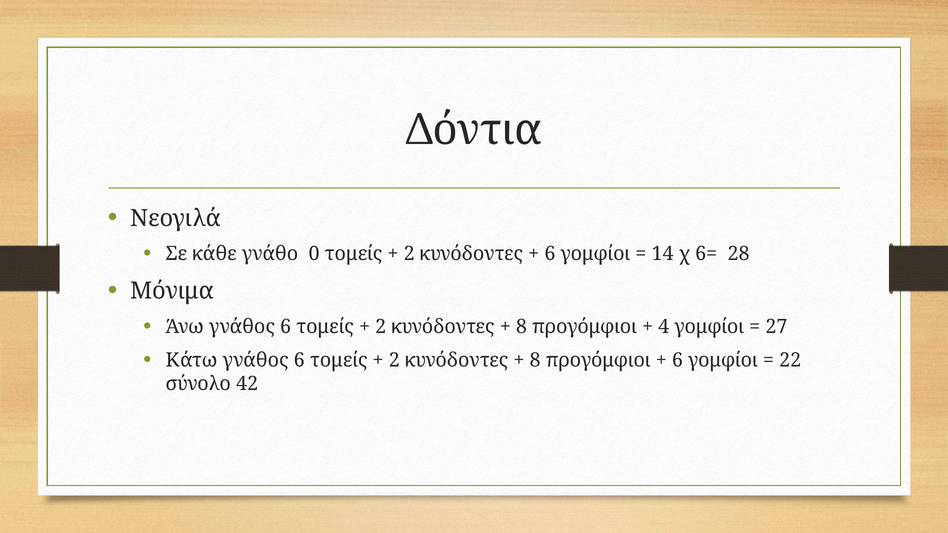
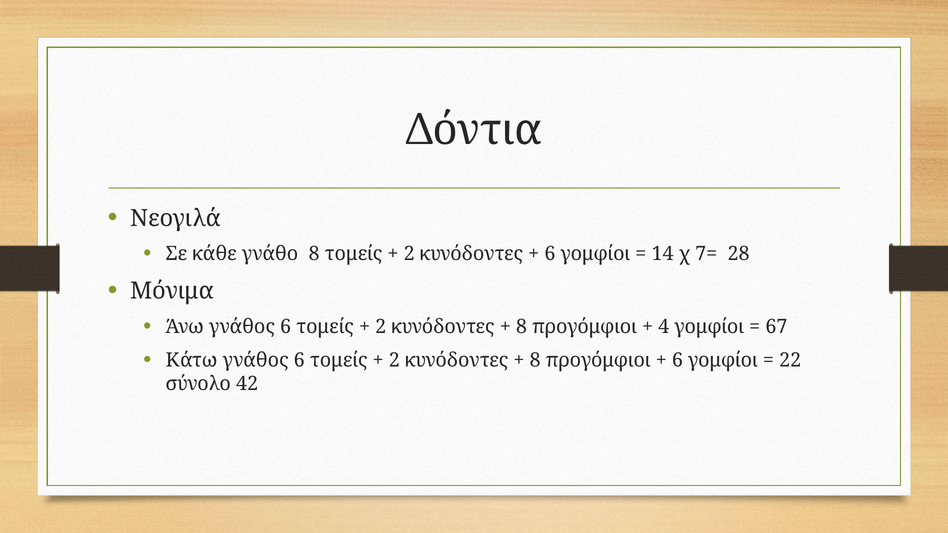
γνάθο 0: 0 -> 8 (314, 254)
6=: 6= -> 7= (706, 254)
27: 27 -> 67 (776, 327)
